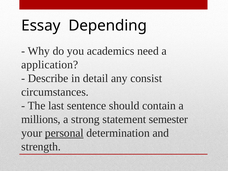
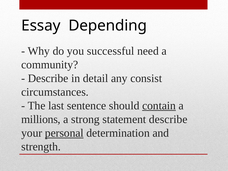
academics: academics -> successful (111, 51)
application: application -> community (50, 65)
contain underline: none -> present (159, 106)
statement semester: semester -> describe (168, 119)
